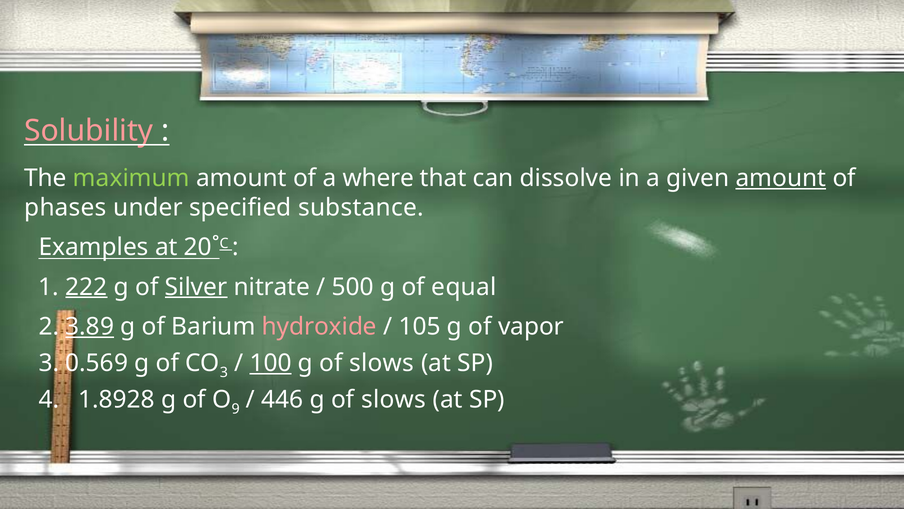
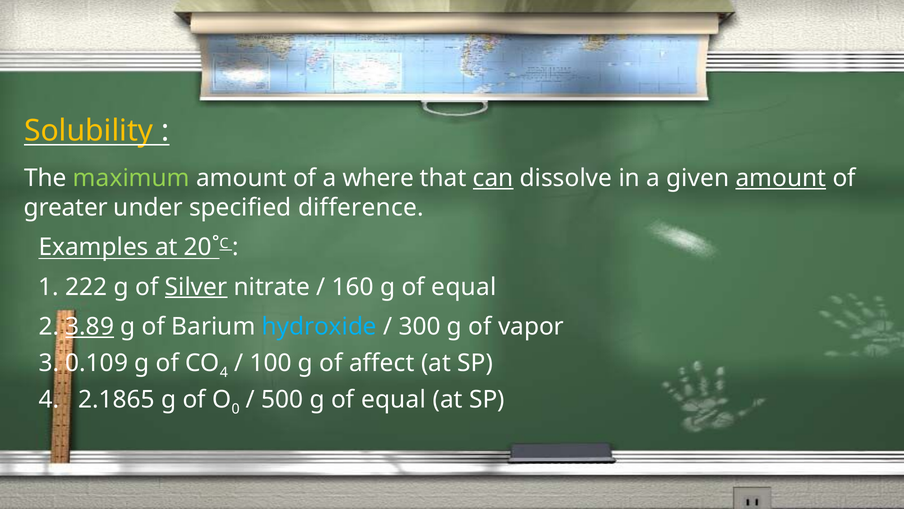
Solubility colour: pink -> yellow (89, 131)
can underline: none -> present (493, 178)
phases: phases -> greater (66, 207)
substance: substance -> difference (361, 207)
222 underline: present -> none (86, 287)
500: 500 -> 160 (353, 287)
hydroxide colour: pink -> light blue (319, 326)
105: 105 -> 300 (420, 326)
0.569: 0.569 -> 0.109 (97, 363)
3: 3 -> 4 (224, 372)
100 underline: present -> none (271, 363)
slows: slows -> affect (382, 363)
1.8928: 1.8928 -> 2.1865 (116, 399)
9: 9 -> 0 (236, 409)
446: 446 -> 500 (282, 399)
slows: slows -> equal (394, 399)
